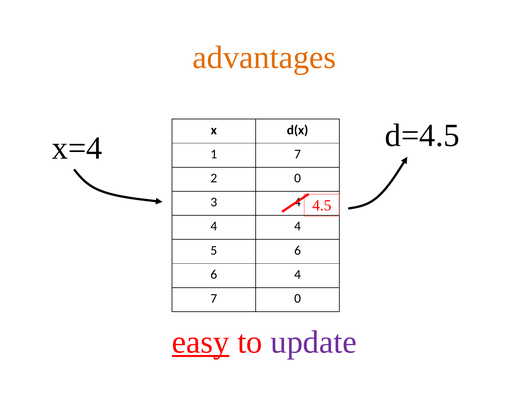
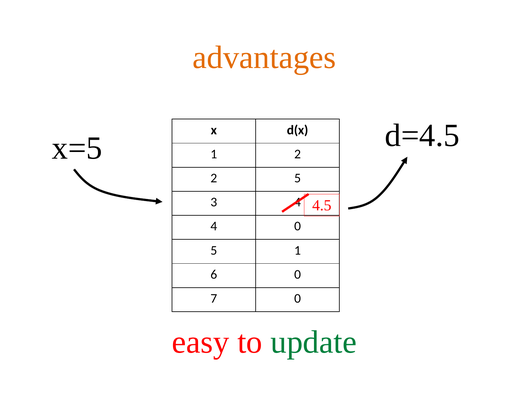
x=4: x=4 -> x=5 (77, 148)
1 7: 7 -> 2 (298, 154)
2 0: 0 -> 5 (298, 178)
4: 4 -> 0 (298, 226)
5 6: 6 -> 1 (298, 250)
6 4: 4 -> 0 (298, 274)
easy underline: present -> none (201, 342)
update colour: purple -> green (314, 342)
